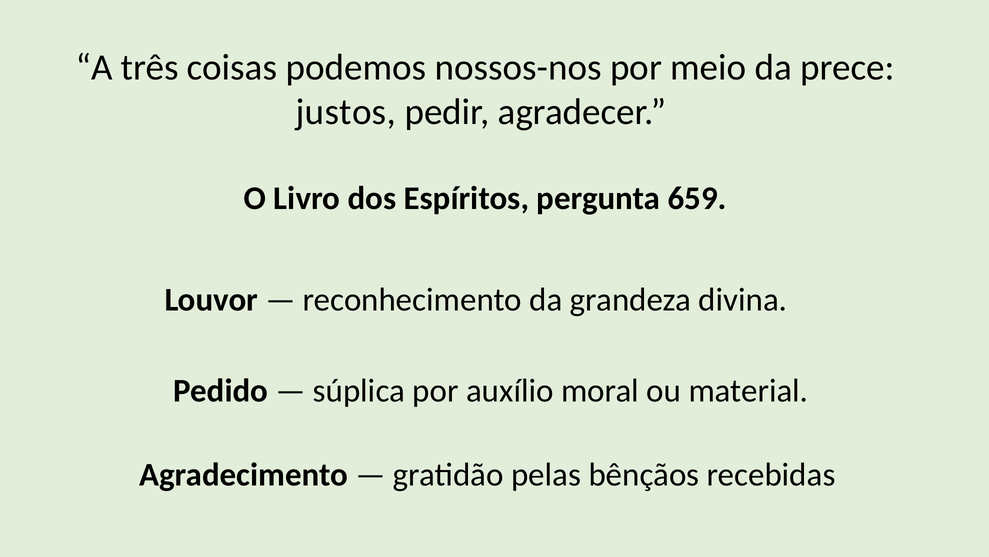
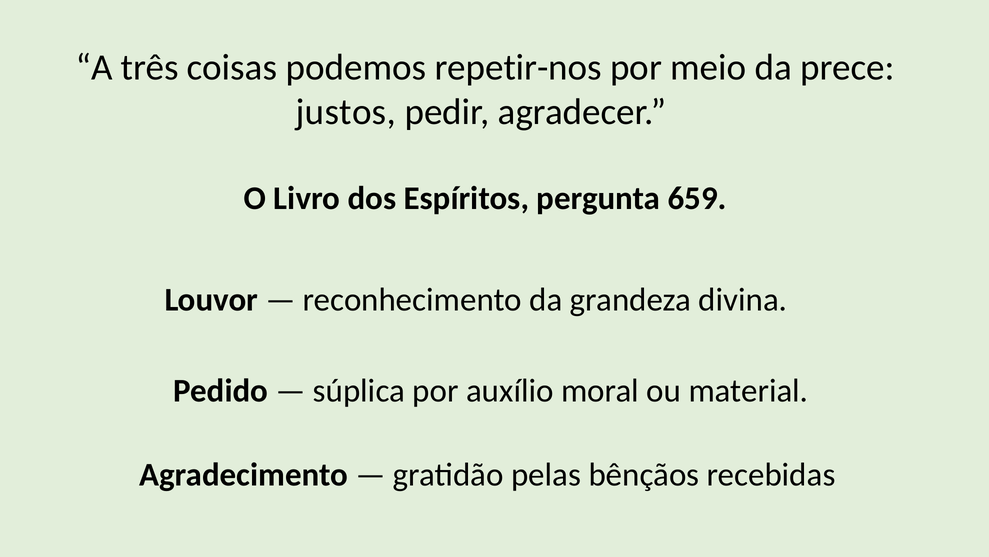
nossos-nos: nossos-nos -> repetir-nos (518, 67)
